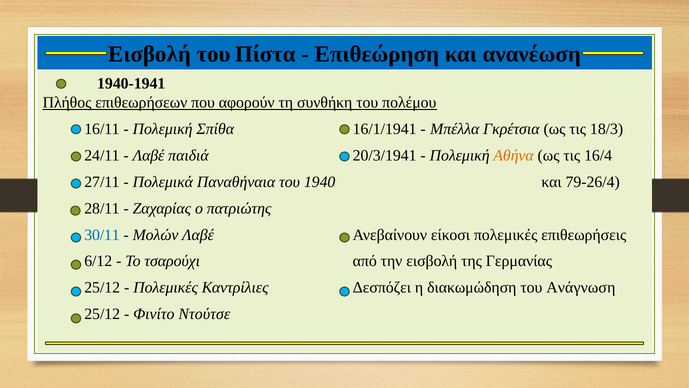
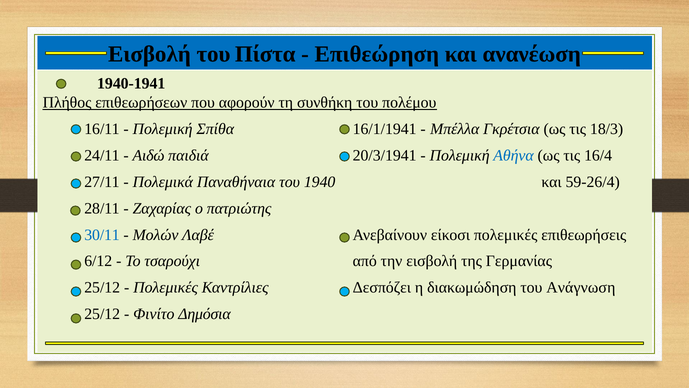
Λαβέ: Λαβέ -> Αιδώ (149, 155)
Αθήνα colour: orange -> blue (513, 155)
79-26/4: 79-26/4 -> 59-26/4 (593, 182)
Ντούτσε: Ντούτσε -> Δημόσια (204, 314)
